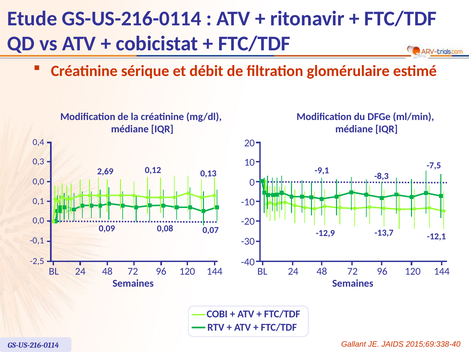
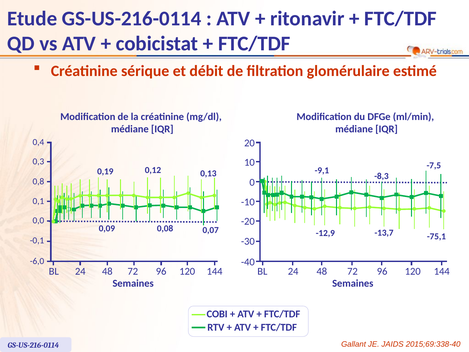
2,69: 2,69 -> 0,19 (105, 171)
0,0: 0,0 -> 0,8 (38, 181)
-12,1: -12,1 -> -75,1 (436, 236)
-2,5: -2,5 -> -6,0 (37, 261)
